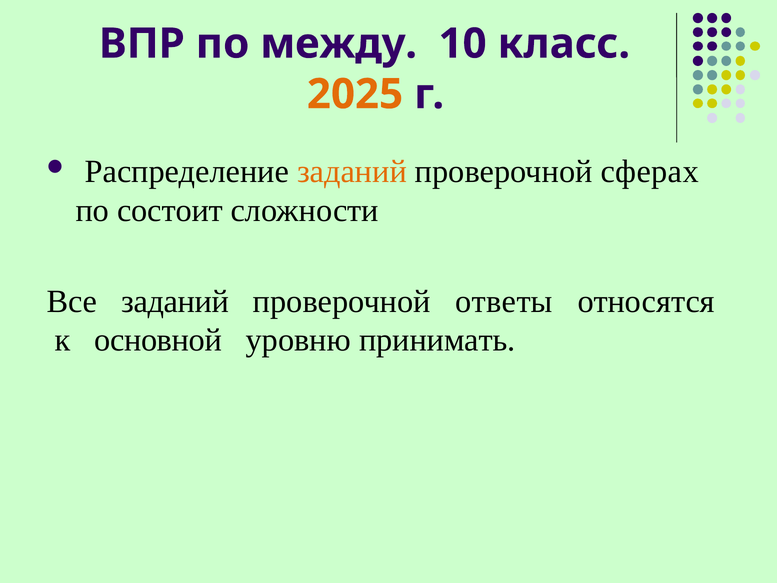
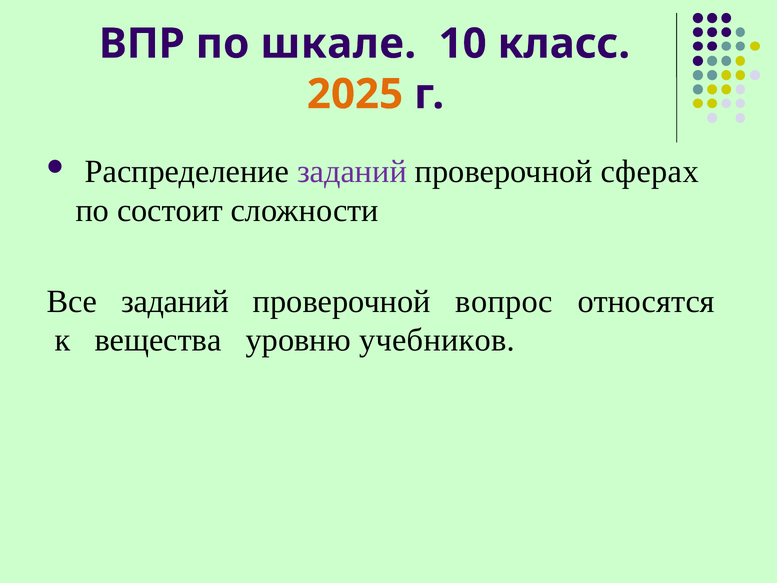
между: между -> шкале (338, 44)
заданий colour: orange -> purple (352, 172)
ответы: ответы -> вопрос (504, 301)
основной: основной -> вещества (158, 340)
принимать: принимать -> учебников (437, 340)
